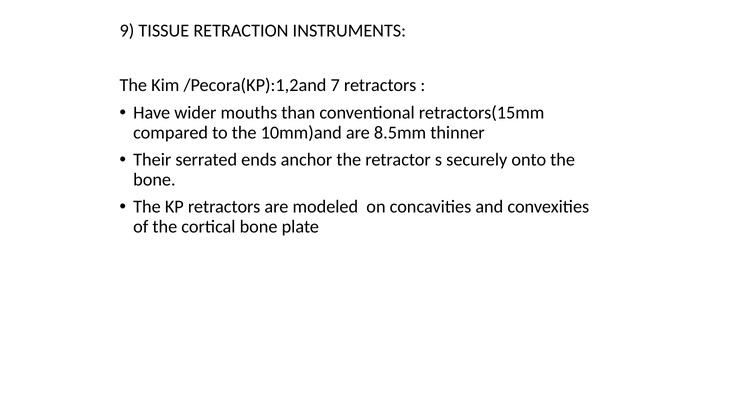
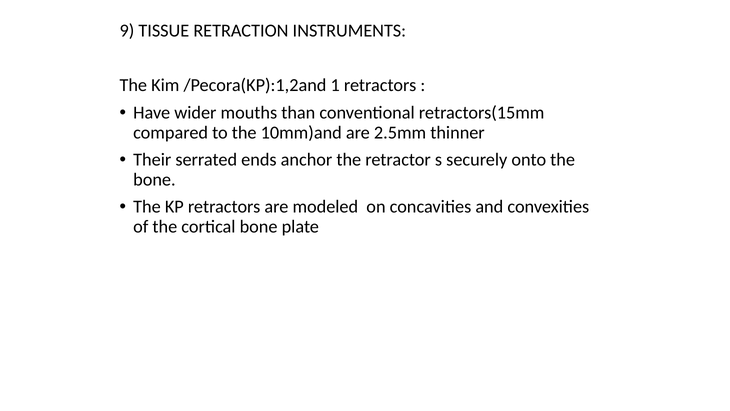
7: 7 -> 1 (335, 85)
8.5mm: 8.5mm -> 2.5mm (400, 132)
